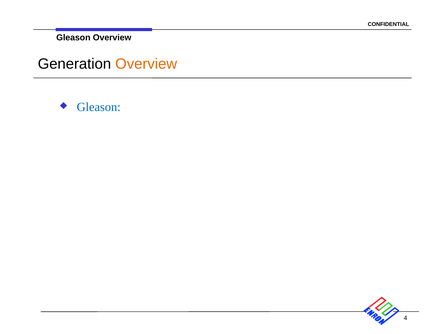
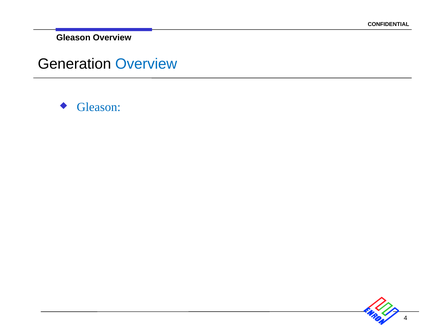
Overview colour: orange -> blue (146, 64)
